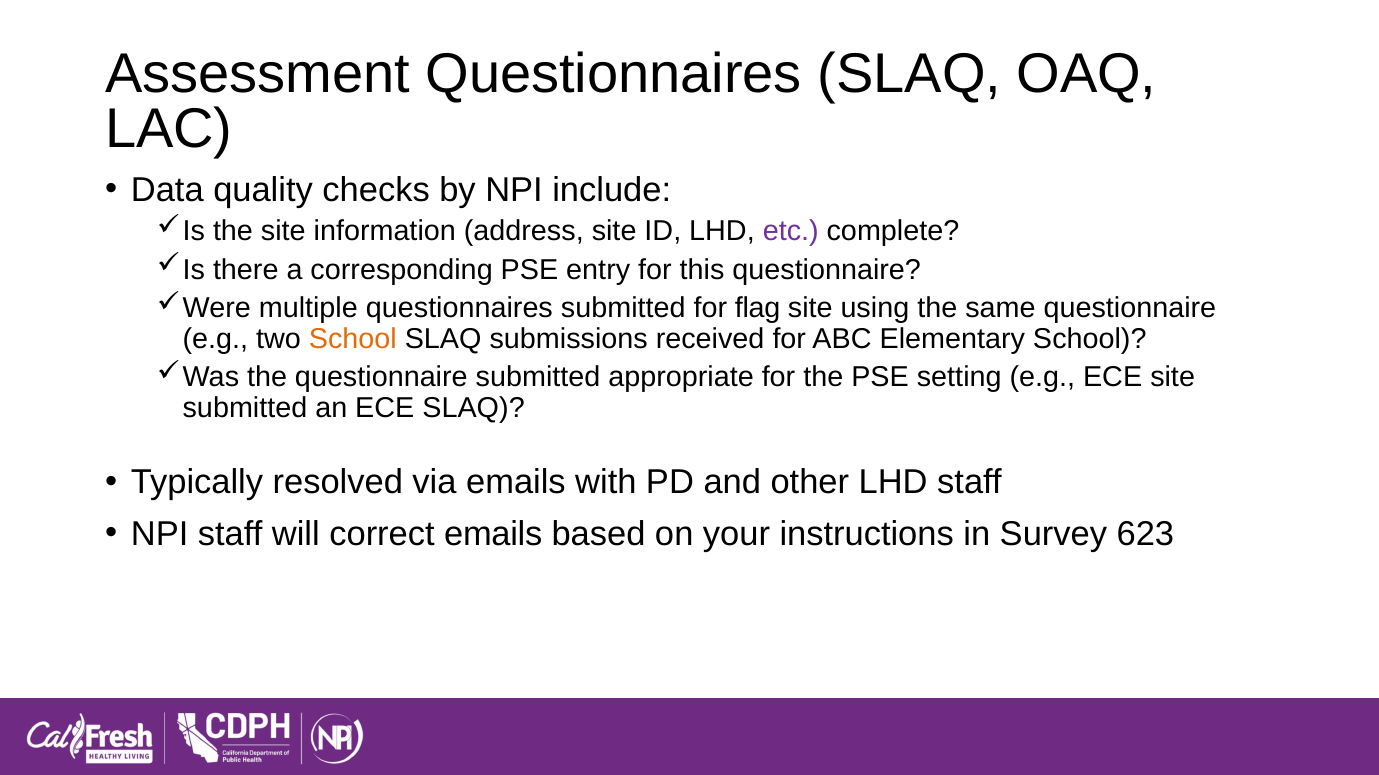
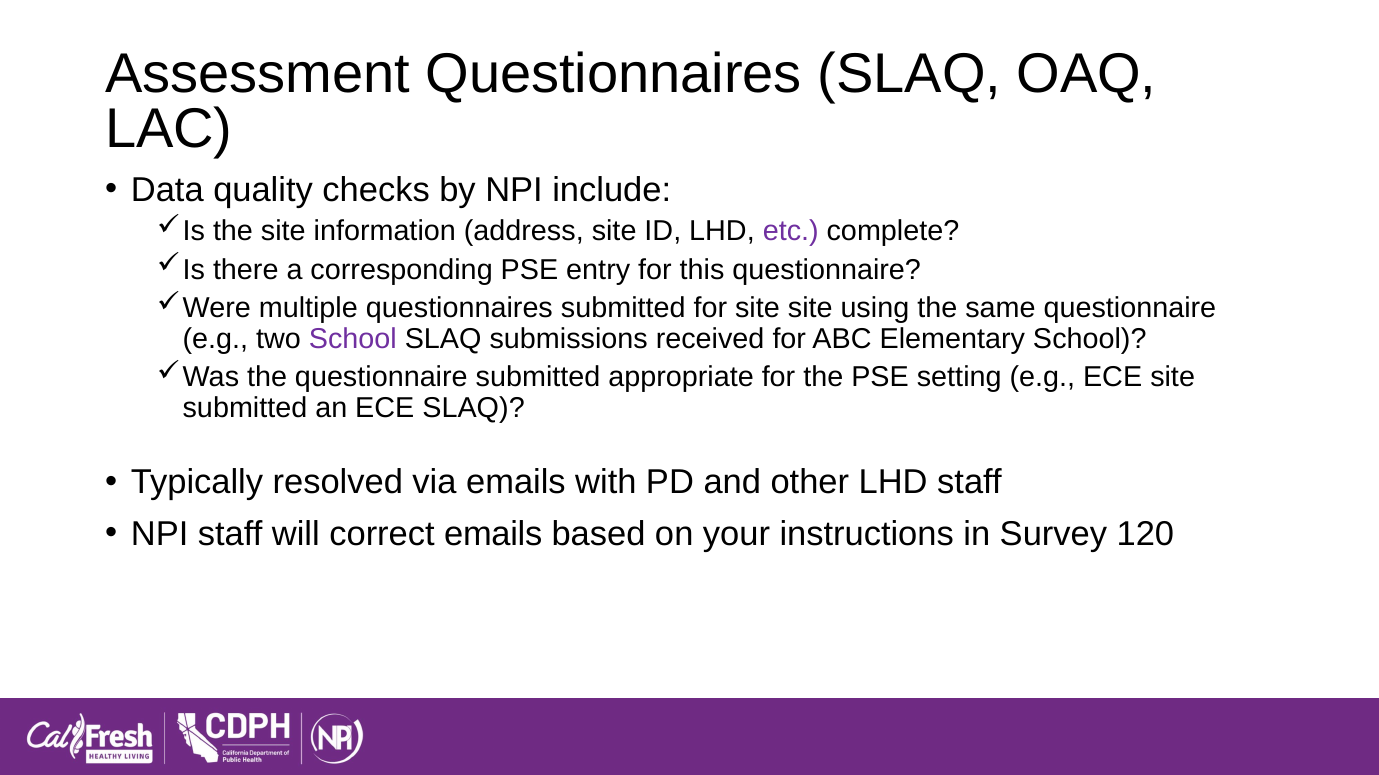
for flag: flag -> site (757, 308)
School colour: orange -> purple (353, 339)
623: 623 -> 120 (1145, 534)
